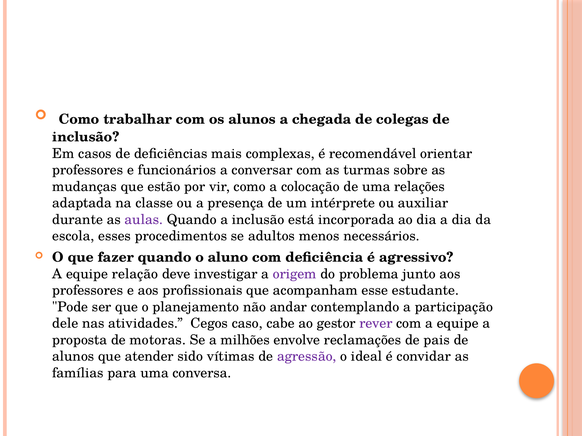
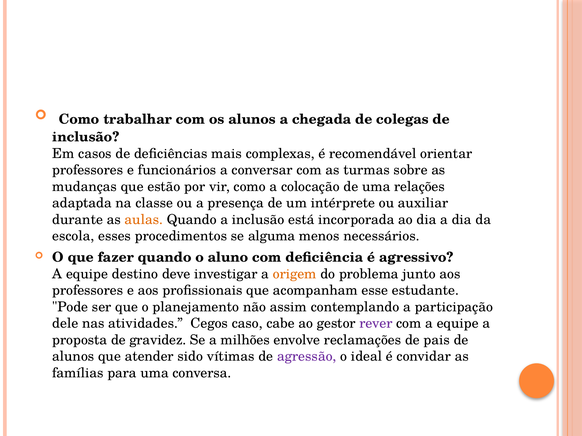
aulas colour: purple -> orange (144, 220)
adultos: adultos -> alguma (272, 236)
relação: relação -> destino (135, 274)
origem colour: purple -> orange (295, 274)
andar: andar -> assim (288, 307)
motoras: motoras -> gravidez (158, 340)
